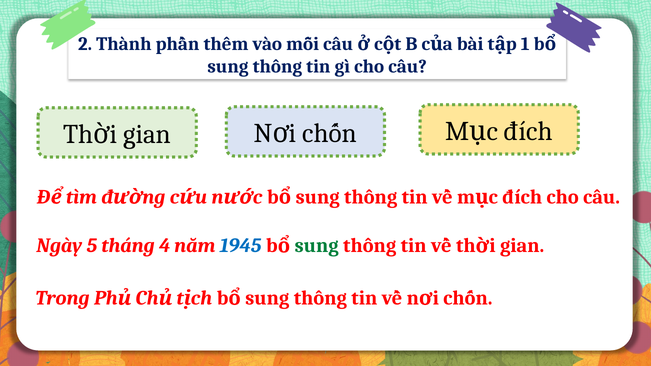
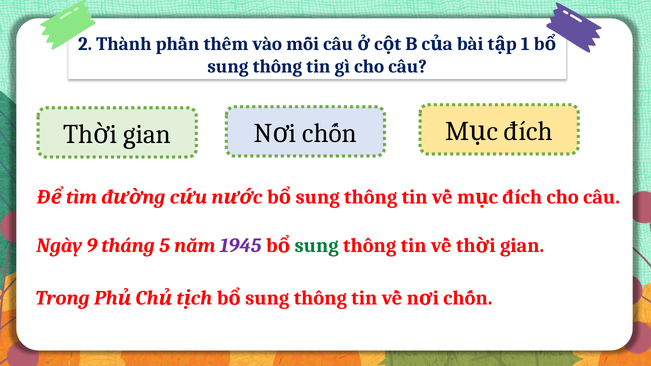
5: 5 -> 9 (92, 246)
4: 4 -> 5 (164, 246)
1945 colour: blue -> purple (241, 246)
